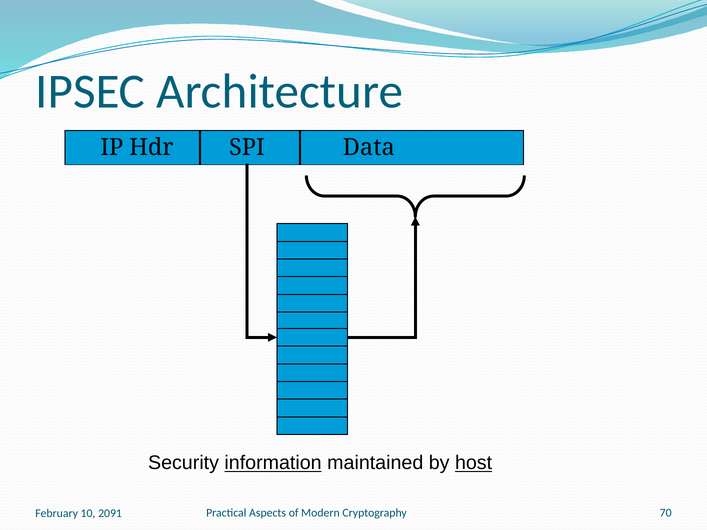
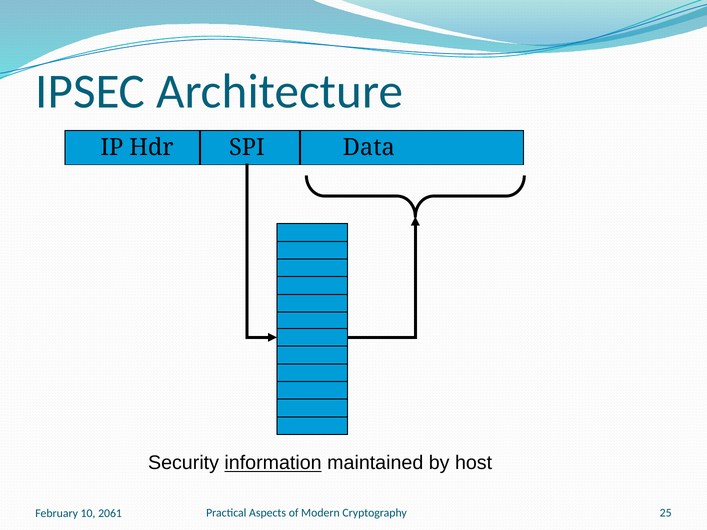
host underline: present -> none (474, 463)
70: 70 -> 25 (666, 513)
2091: 2091 -> 2061 (110, 513)
